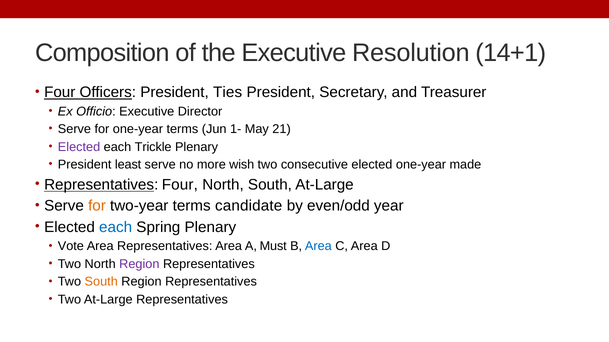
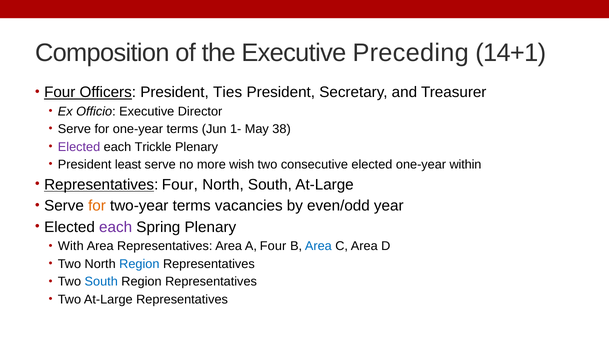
Resolution: Resolution -> Preceding (411, 53)
21: 21 -> 38 (282, 129)
made: made -> within (465, 165)
candidate: candidate -> vacancies (249, 206)
each colour: blue -> purple (116, 227)
Vote: Vote -> With (71, 247)
A Must: Must -> Four (273, 247)
Region colour: purple -> blue (139, 264)
South colour: orange -> blue (101, 282)
